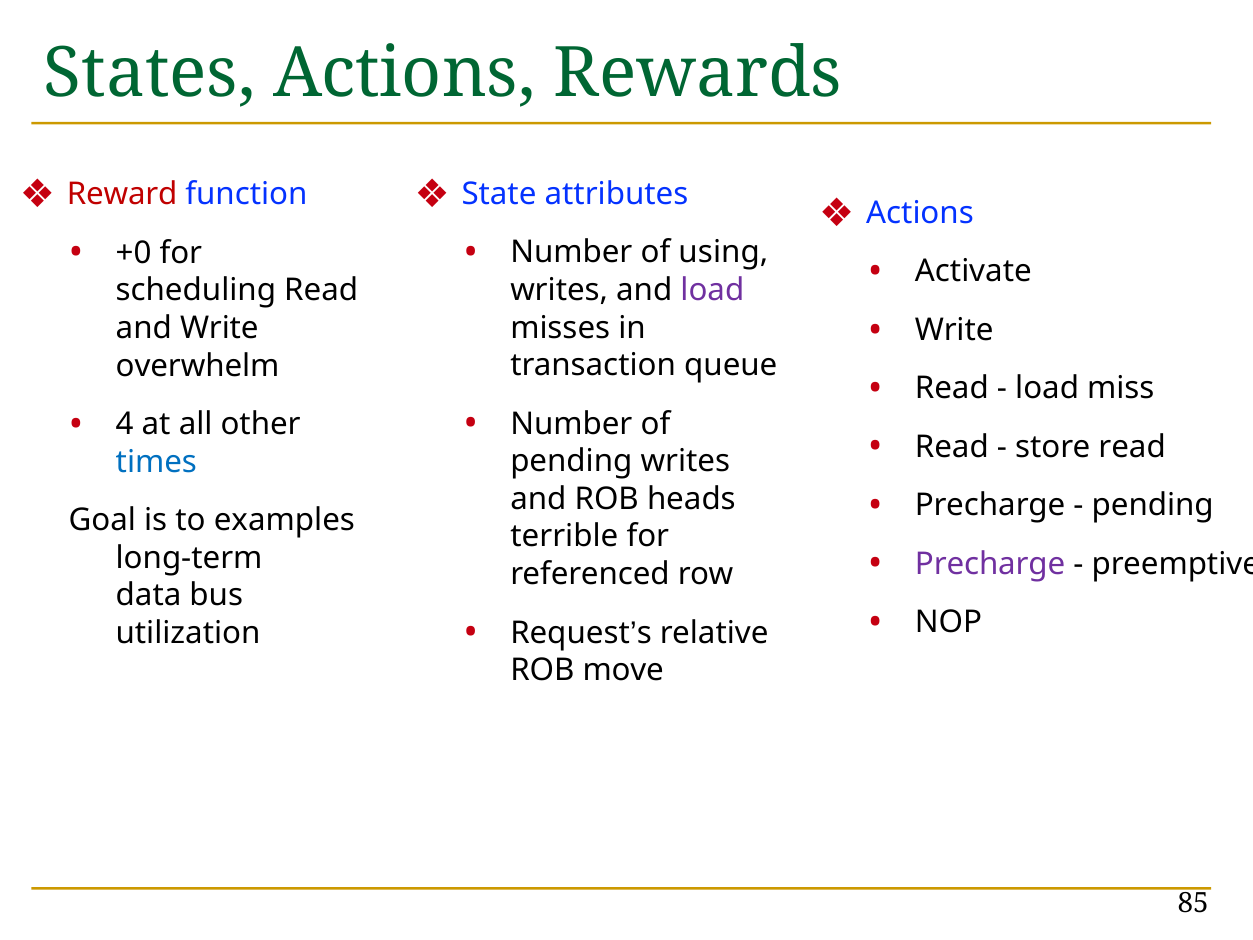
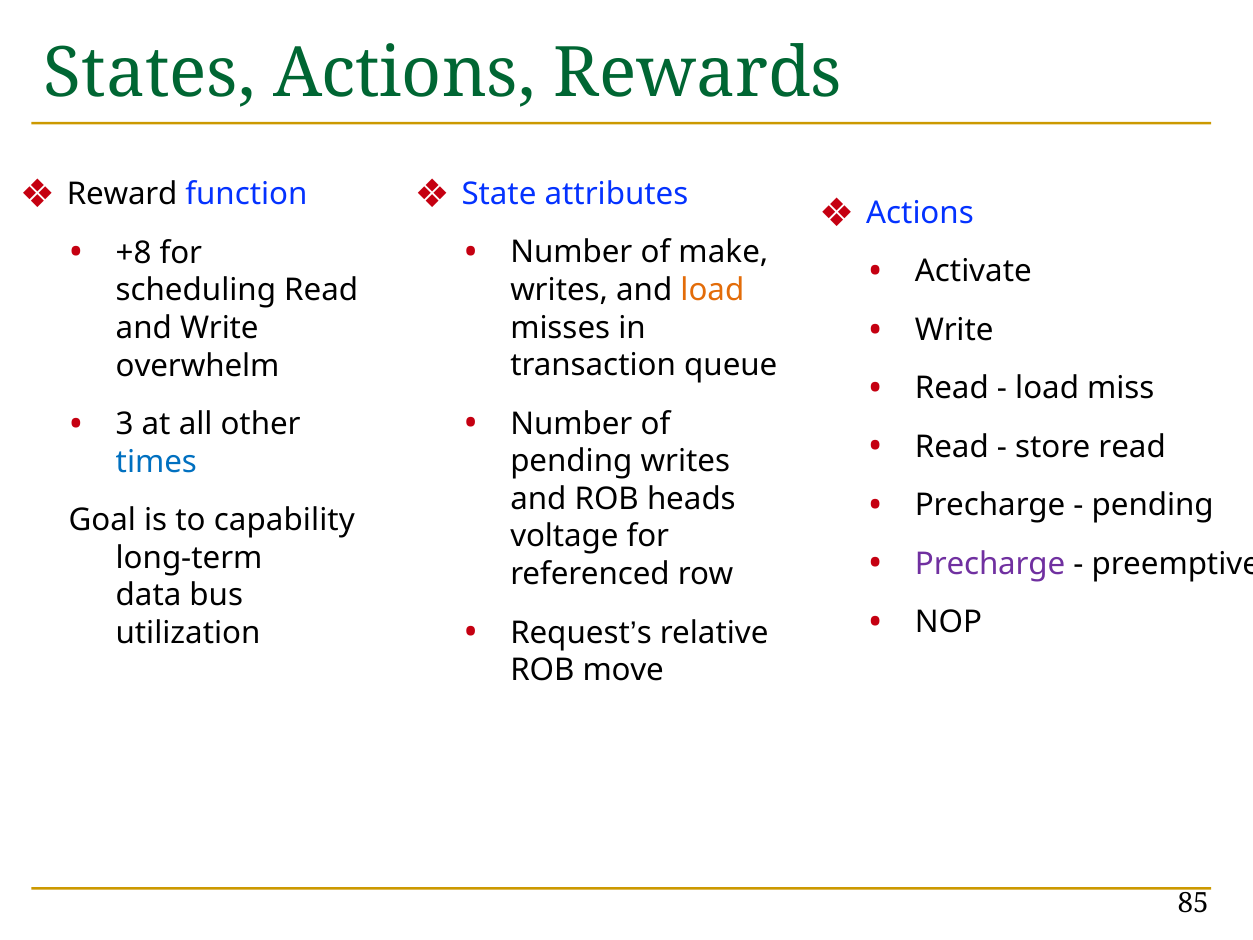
Reward colour: red -> black (122, 194)
using: using -> make (723, 252)
+0: +0 -> +8 (134, 253)
load colour: purple -> orange (712, 290)
4: 4 -> 3 (125, 424)
examples: examples -> capability (284, 520)
terrible: terrible -> voltage (564, 536)
